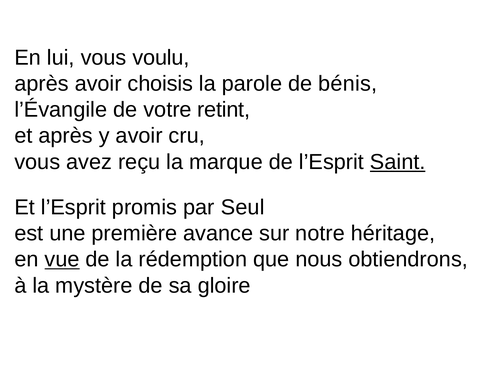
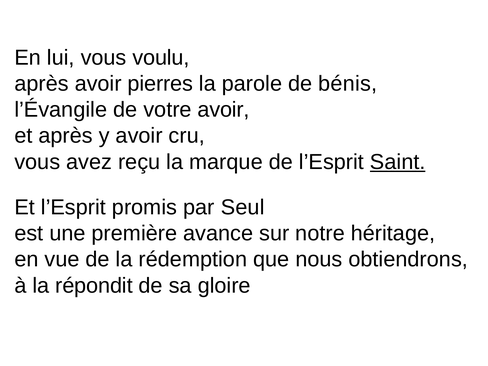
choisis: choisis -> pierres (160, 84)
votre retint: retint -> avoir (224, 110)
vue underline: present -> none (62, 259)
mystère: mystère -> répondit (94, 286)
